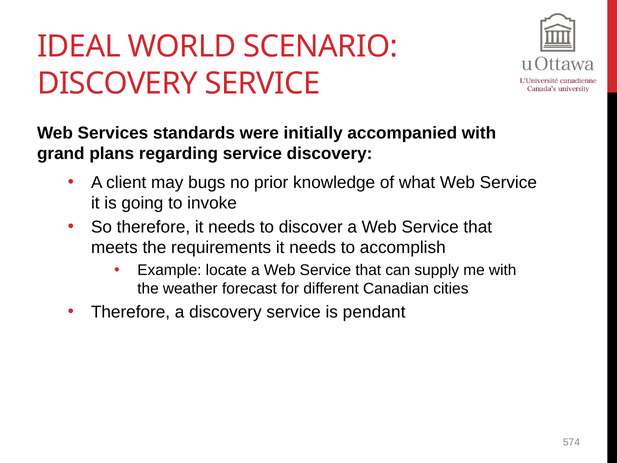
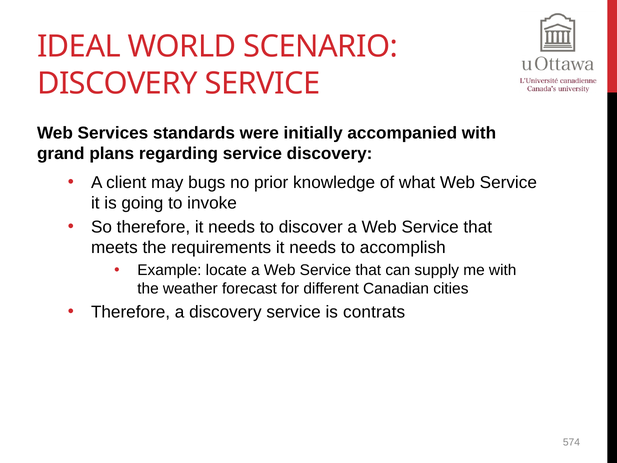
pendant: pendant -> contrats (374, 312)
